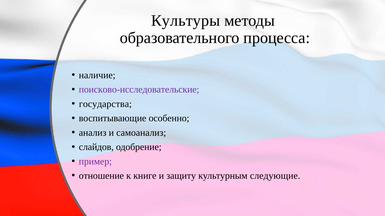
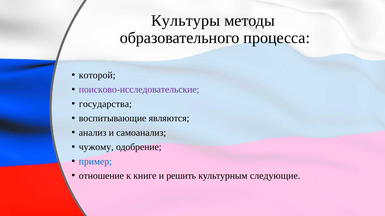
наличие: наличие -> которой (97, 75)
особенно: особенно -> являются (169, 119)
слайдов: слайдов -> чужому (96, 147)
пример colour: purple -> blue (95, 162)
защиту: защиту -> решить (181, 176)
